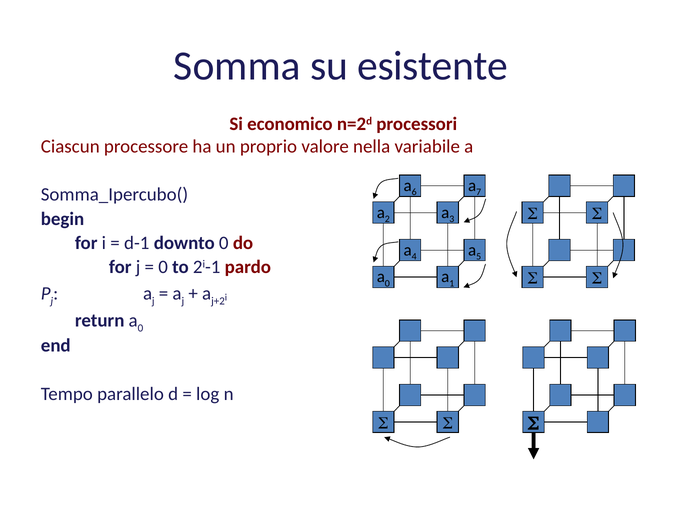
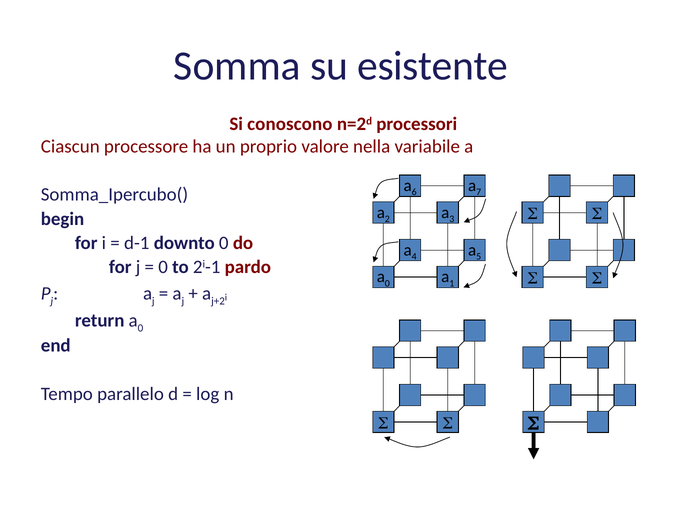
economico: economico -> conoscono (290, 124)
